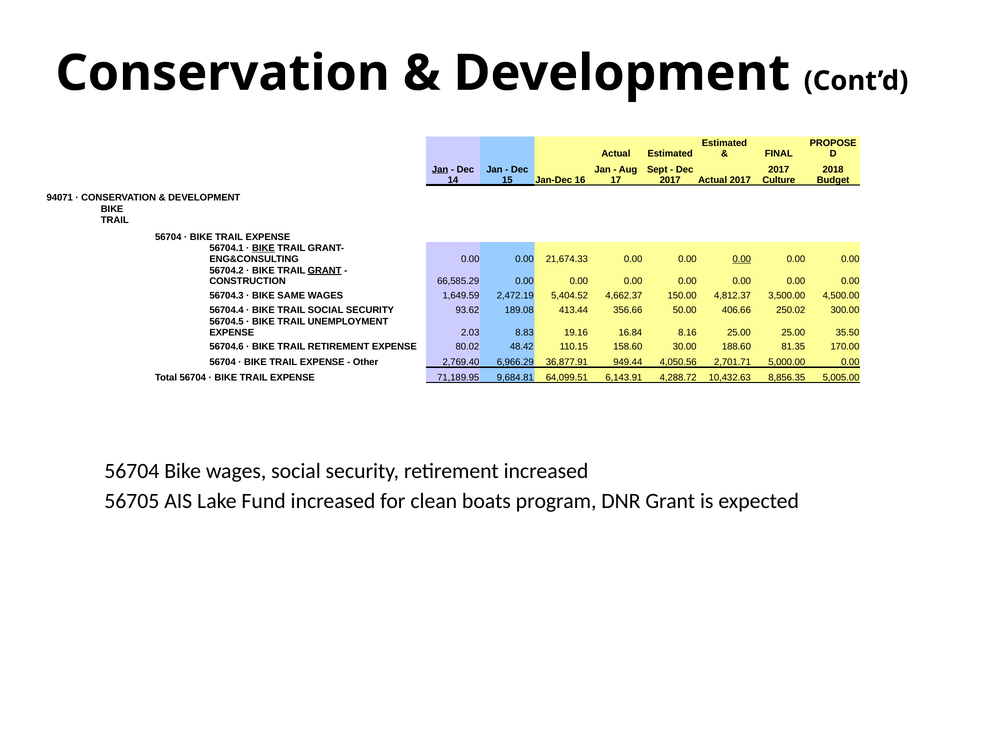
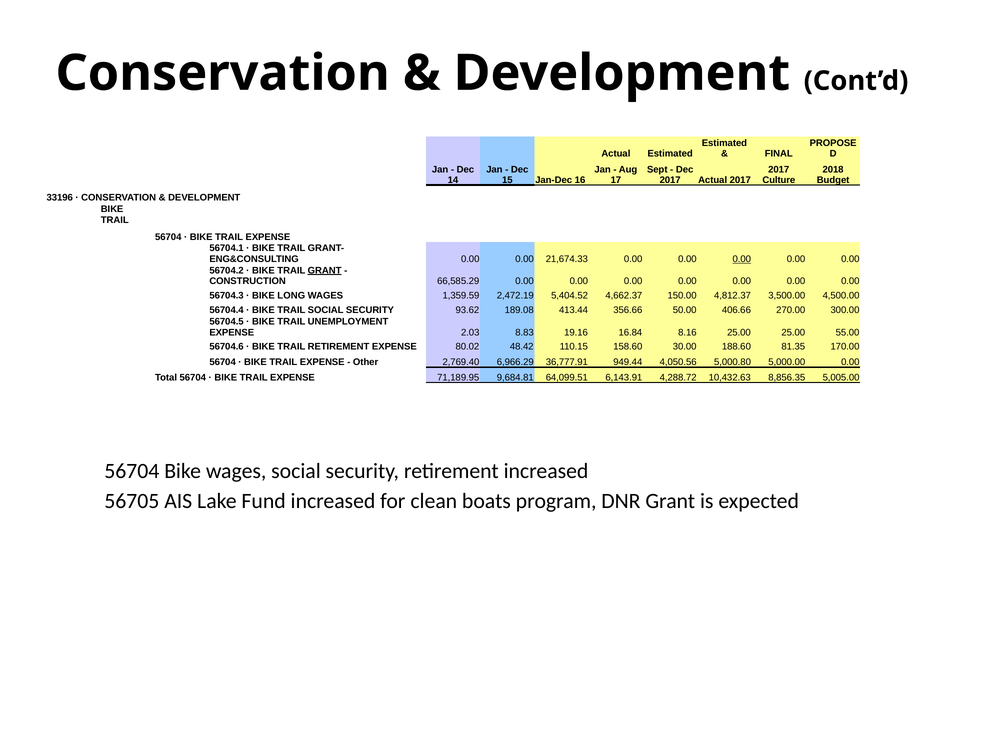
Jan underline: present -> none (440, 169)
94071: 94071 -> 33196 (60, 198)
BIKE underline: present -> none (263, 248)
SAME: SAME -> LONG (291, 295)
1,649.59: 1,649.59 -> 1,359.59 (461, 295)
250.02: 250.02 -> 270.00 (791, 310)
35.50: 35.50 -> 55.00 (848, 332)
36,877.91: 36,877.91 -> 36,777.91 (567, 362)
2,701.71: 2,701.71 -> 5,000.80 (732, 362)
